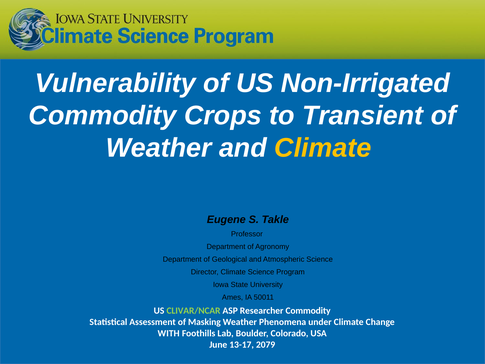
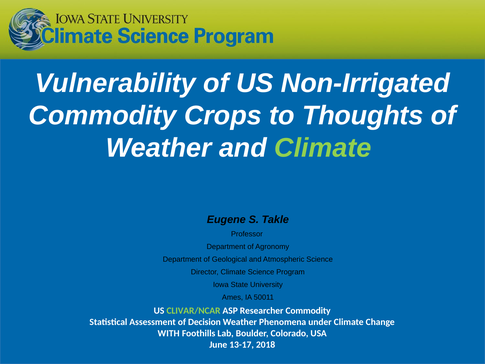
Transient: Transient -> Thoughts (363, 115)
Climate colour: yellow -> light green (323, 148)
Masking: Masking -> Decision (204, 322)
2079: 2079 -> 2018 (266, 344)
